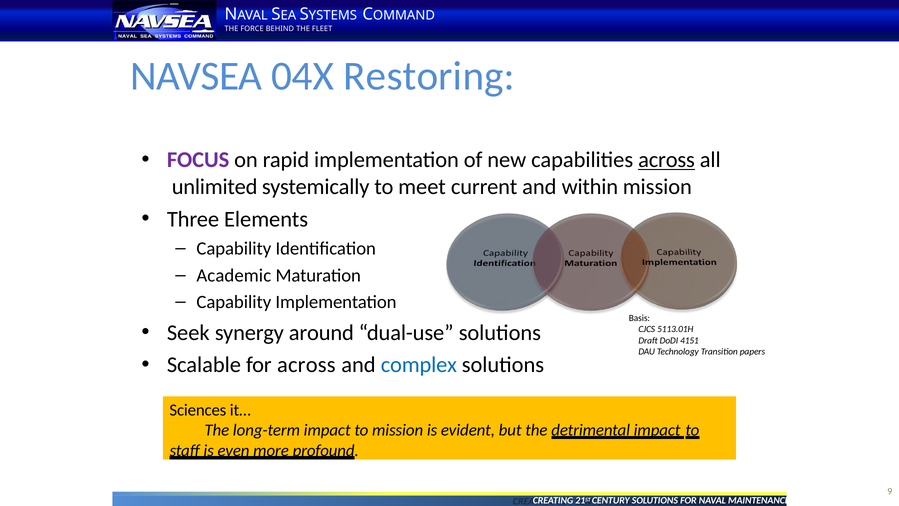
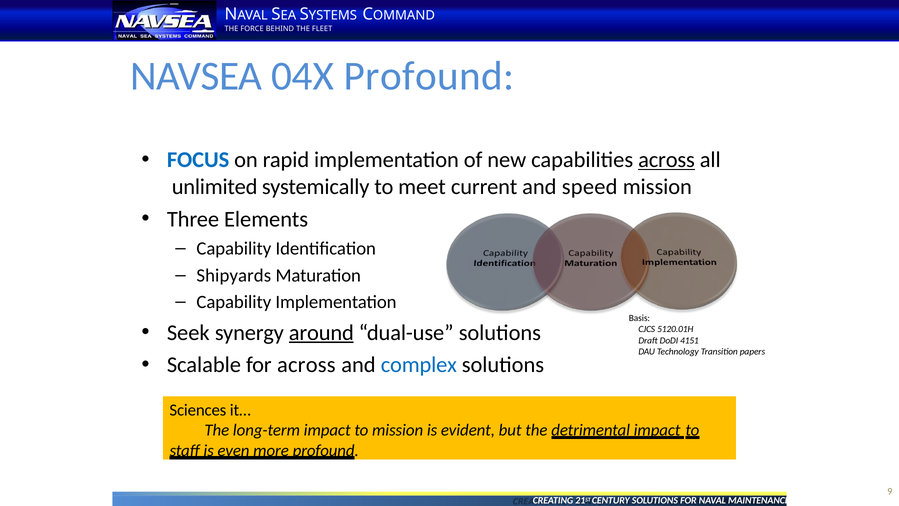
04X Restoring: Restoring -> Profound (429, 76)
FOCUS colour: purple -> blue (198, 160)
within: within -> speed (590, 187)
Academic: Academic -> Shipyards (234, 275)
around underline: none -> present (321, 332)
5113.01H: 5113.01H -> 5120.01H (675, 329)
